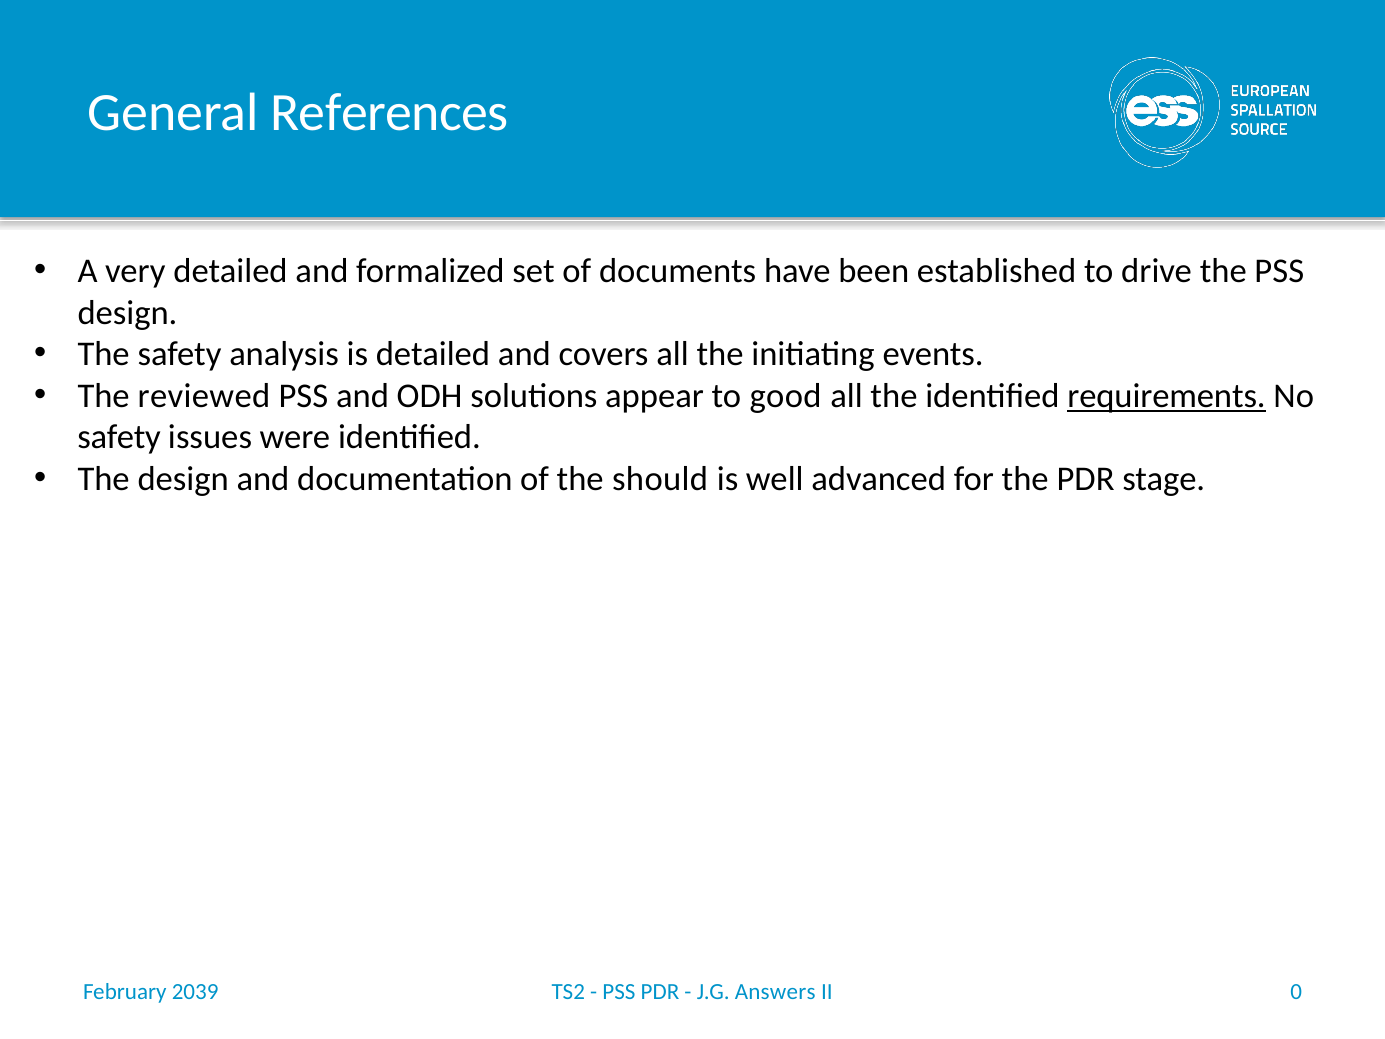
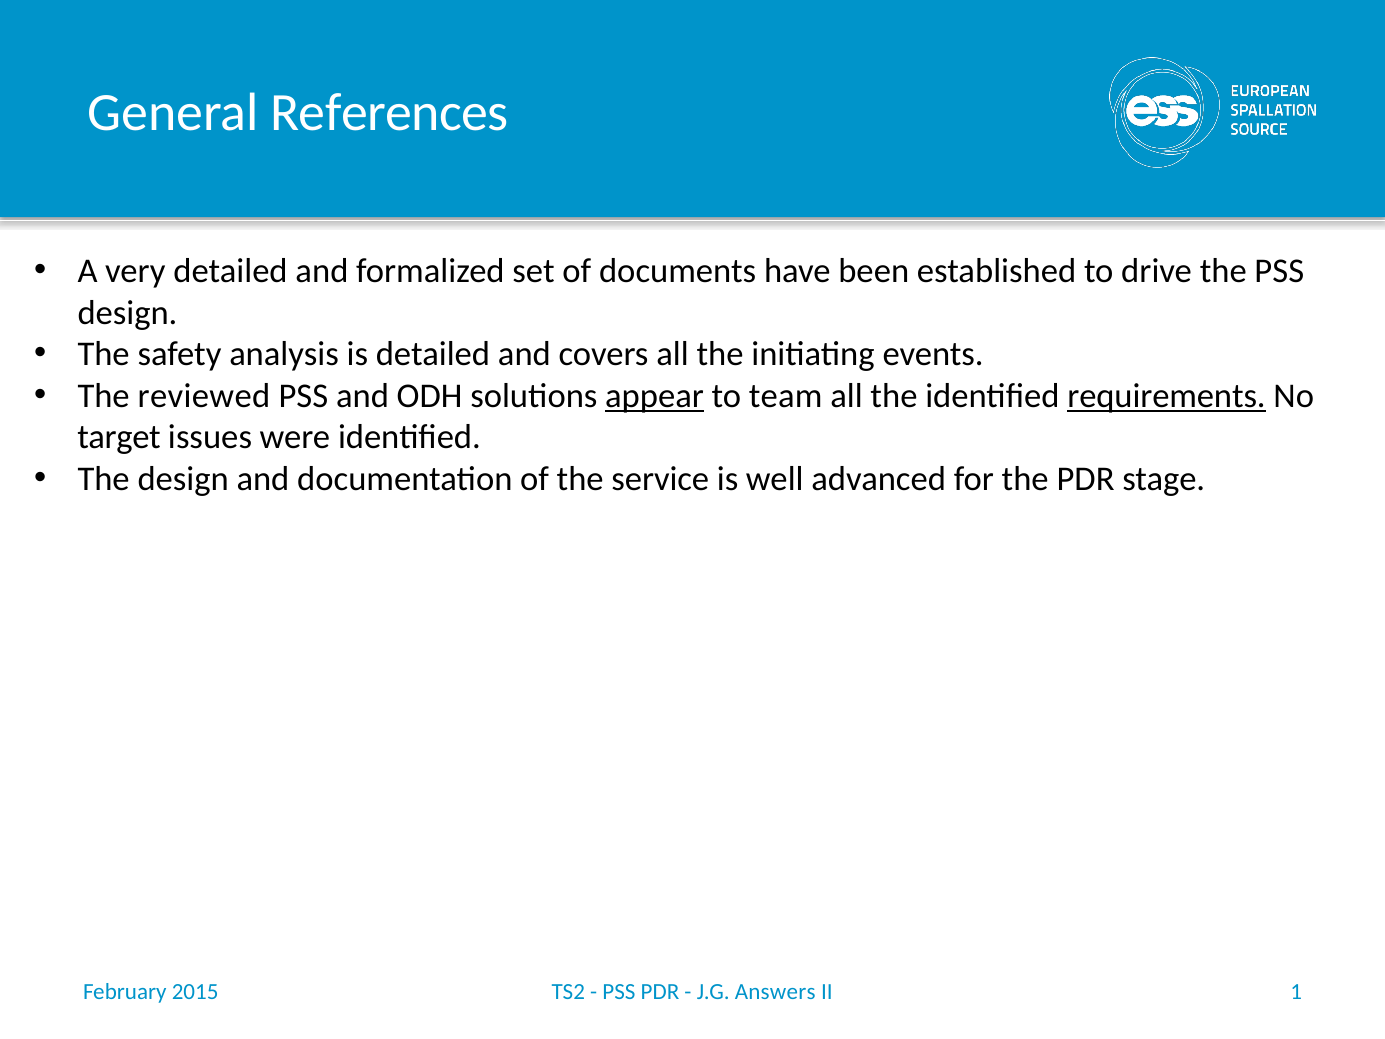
appear underline: none -> present (655, 396)
good: good -> team (786, 396)
safety: safety -> target (119, 437)
should: should -> service (660, 479)
0: 0 -> 1 (1296, 992)
2039: 2039 -> 2015 (195, 992)
